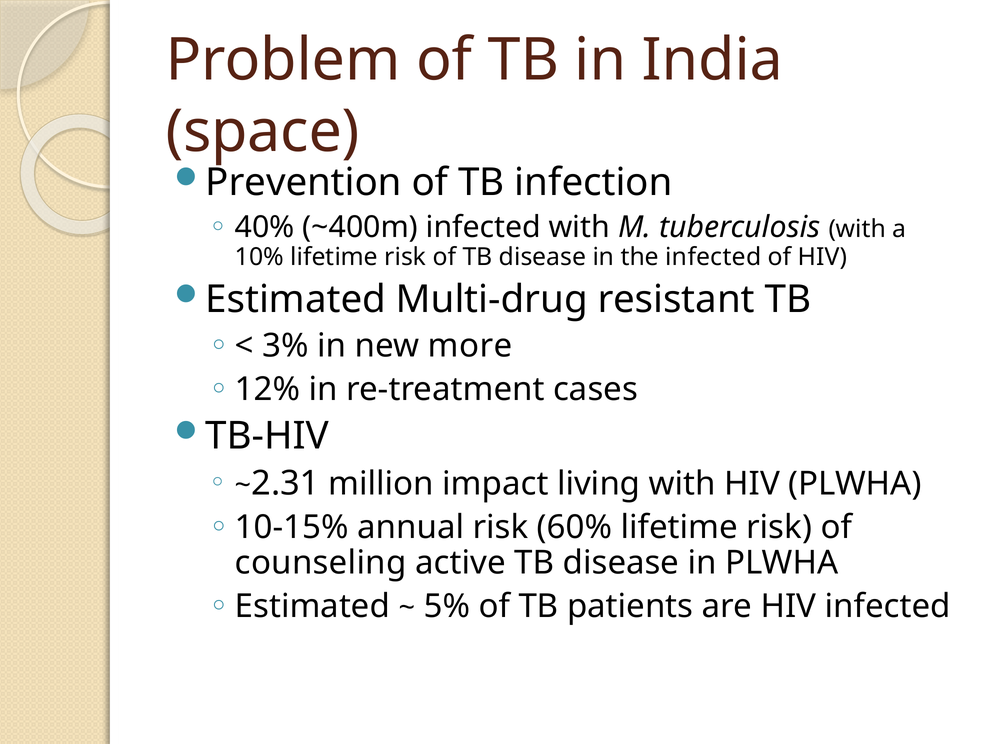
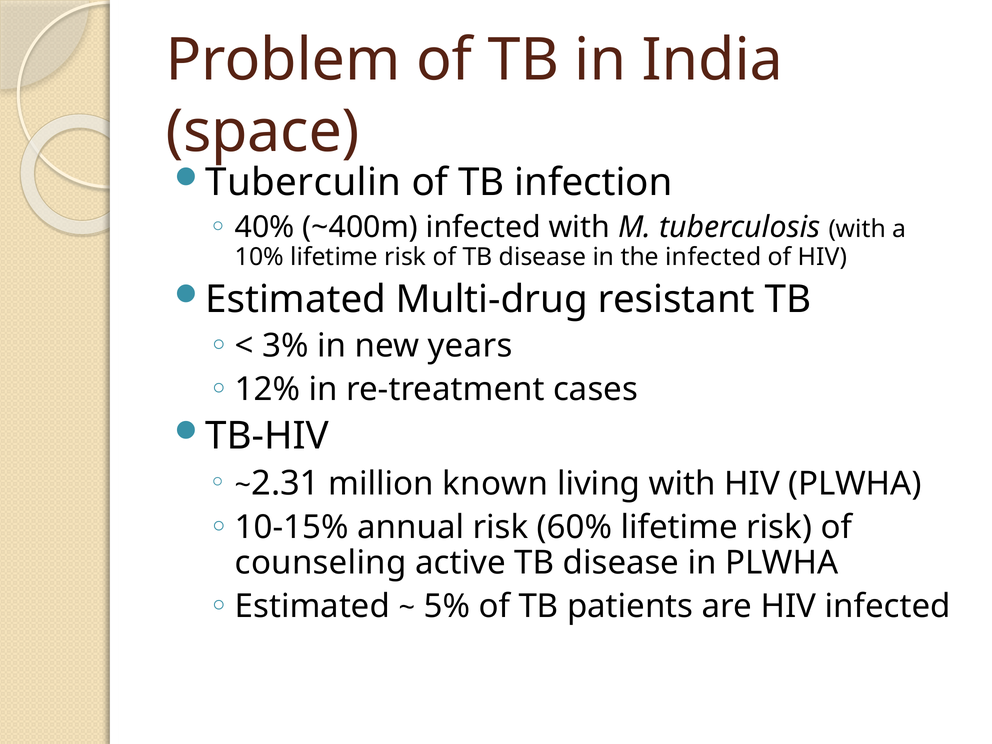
Prevention: Prevention -> Tuberculin (303, 183)
more: more -> years (470, 346)
impact: impact -> known (495, 484)
